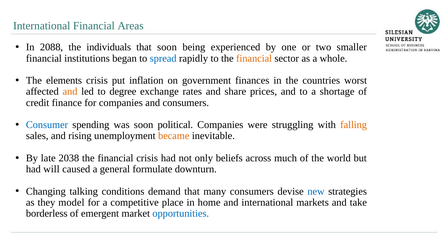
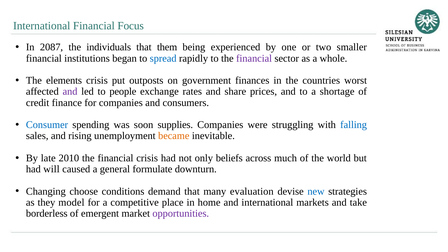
Areas: Areas -> Focus (131, 26)
2088: 2088 -> 2087 (52, 47)
that soon: soon -> them (167, 47)
financial colour: orange -> purple (254, 58)
inflation: inflation -> outposts (146, 81)
and colour: orange -> purple (70, 92)
degree: degree -> people (123, 92)
political: political -> supplies (175, 125)
falling colour: orange -> blue (354, 125)
2038: 2038 -> 2010 (69, 158)
talking: talking -> choose (84, 191)
many consumers: consumers -> evaluation (252, 191)
opportunities colour: blue -> purple (181, 213)
